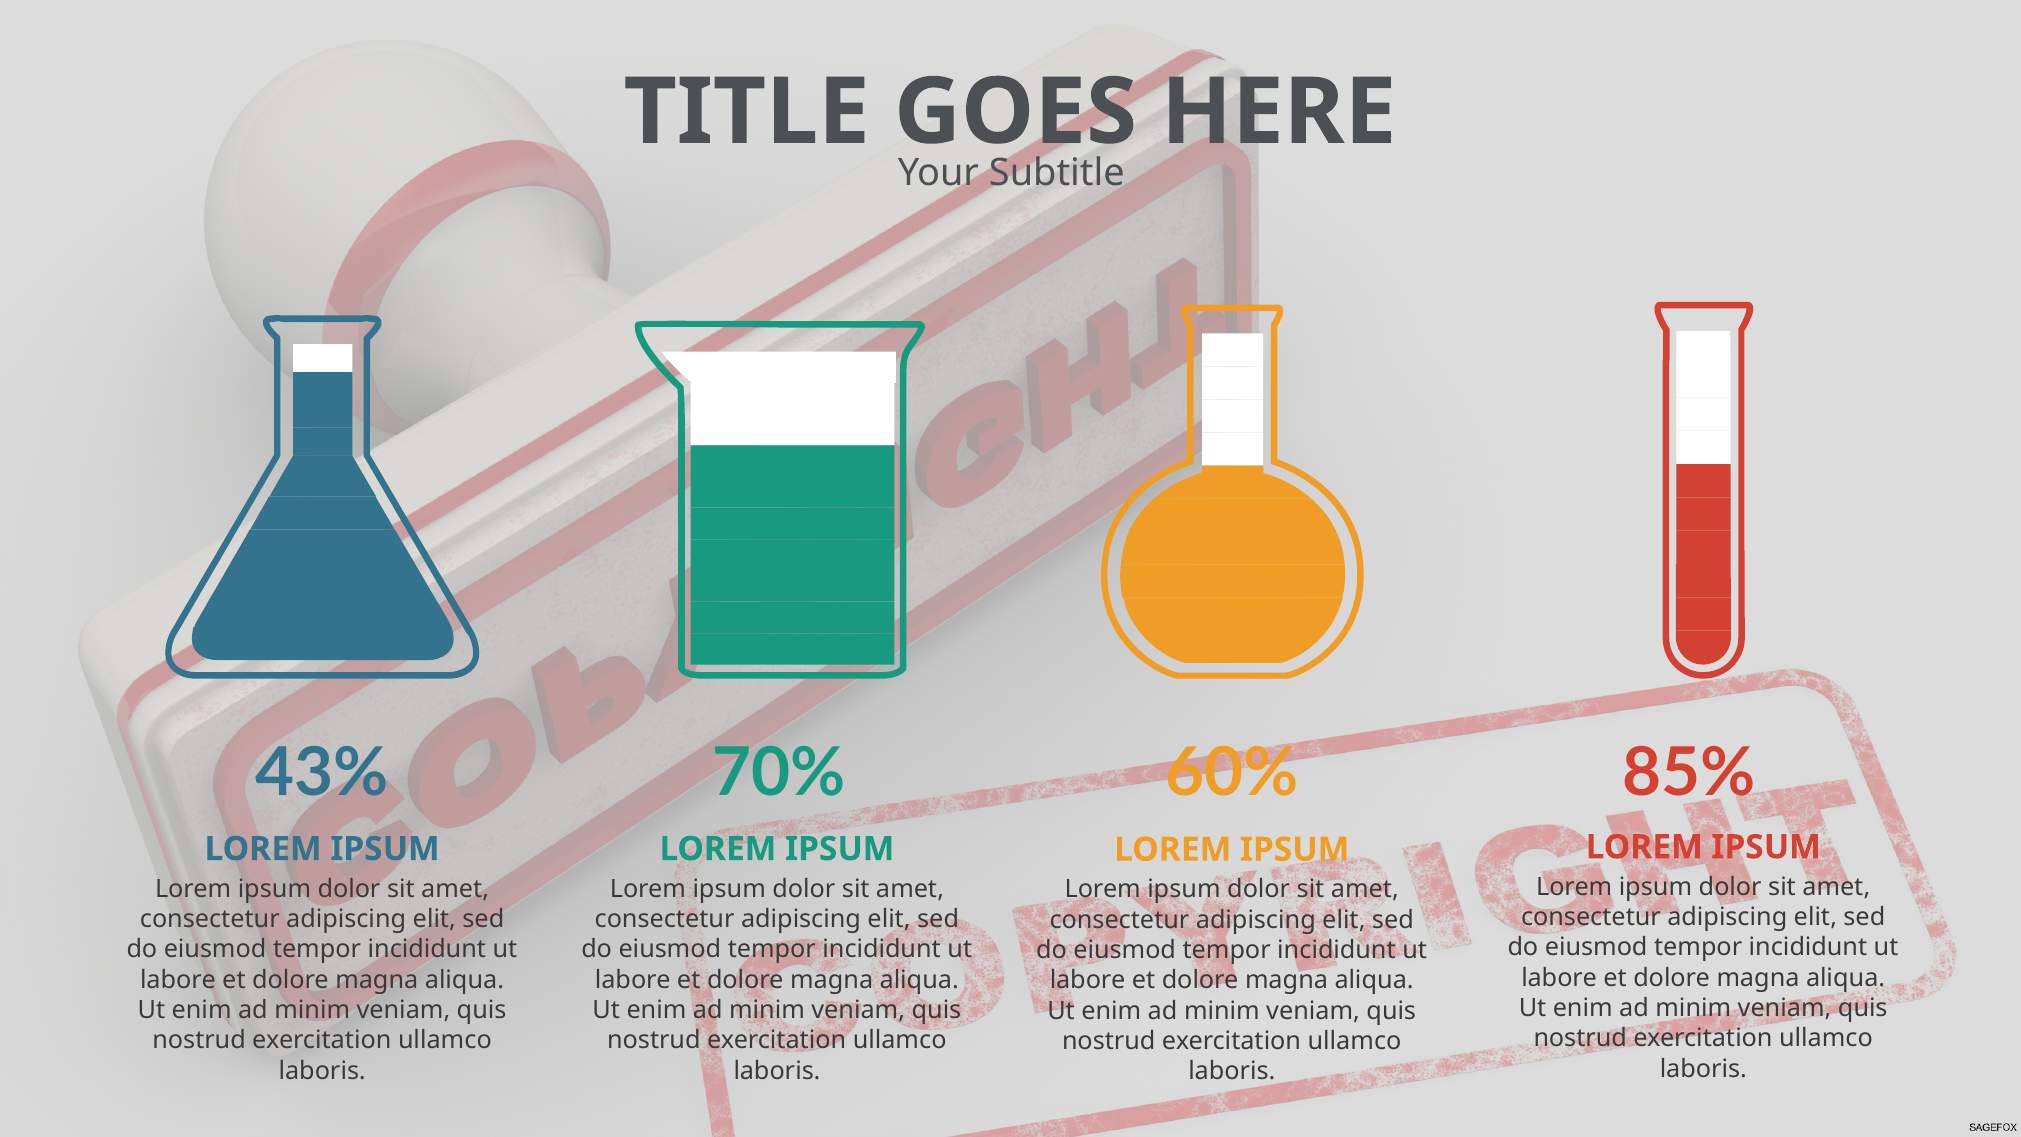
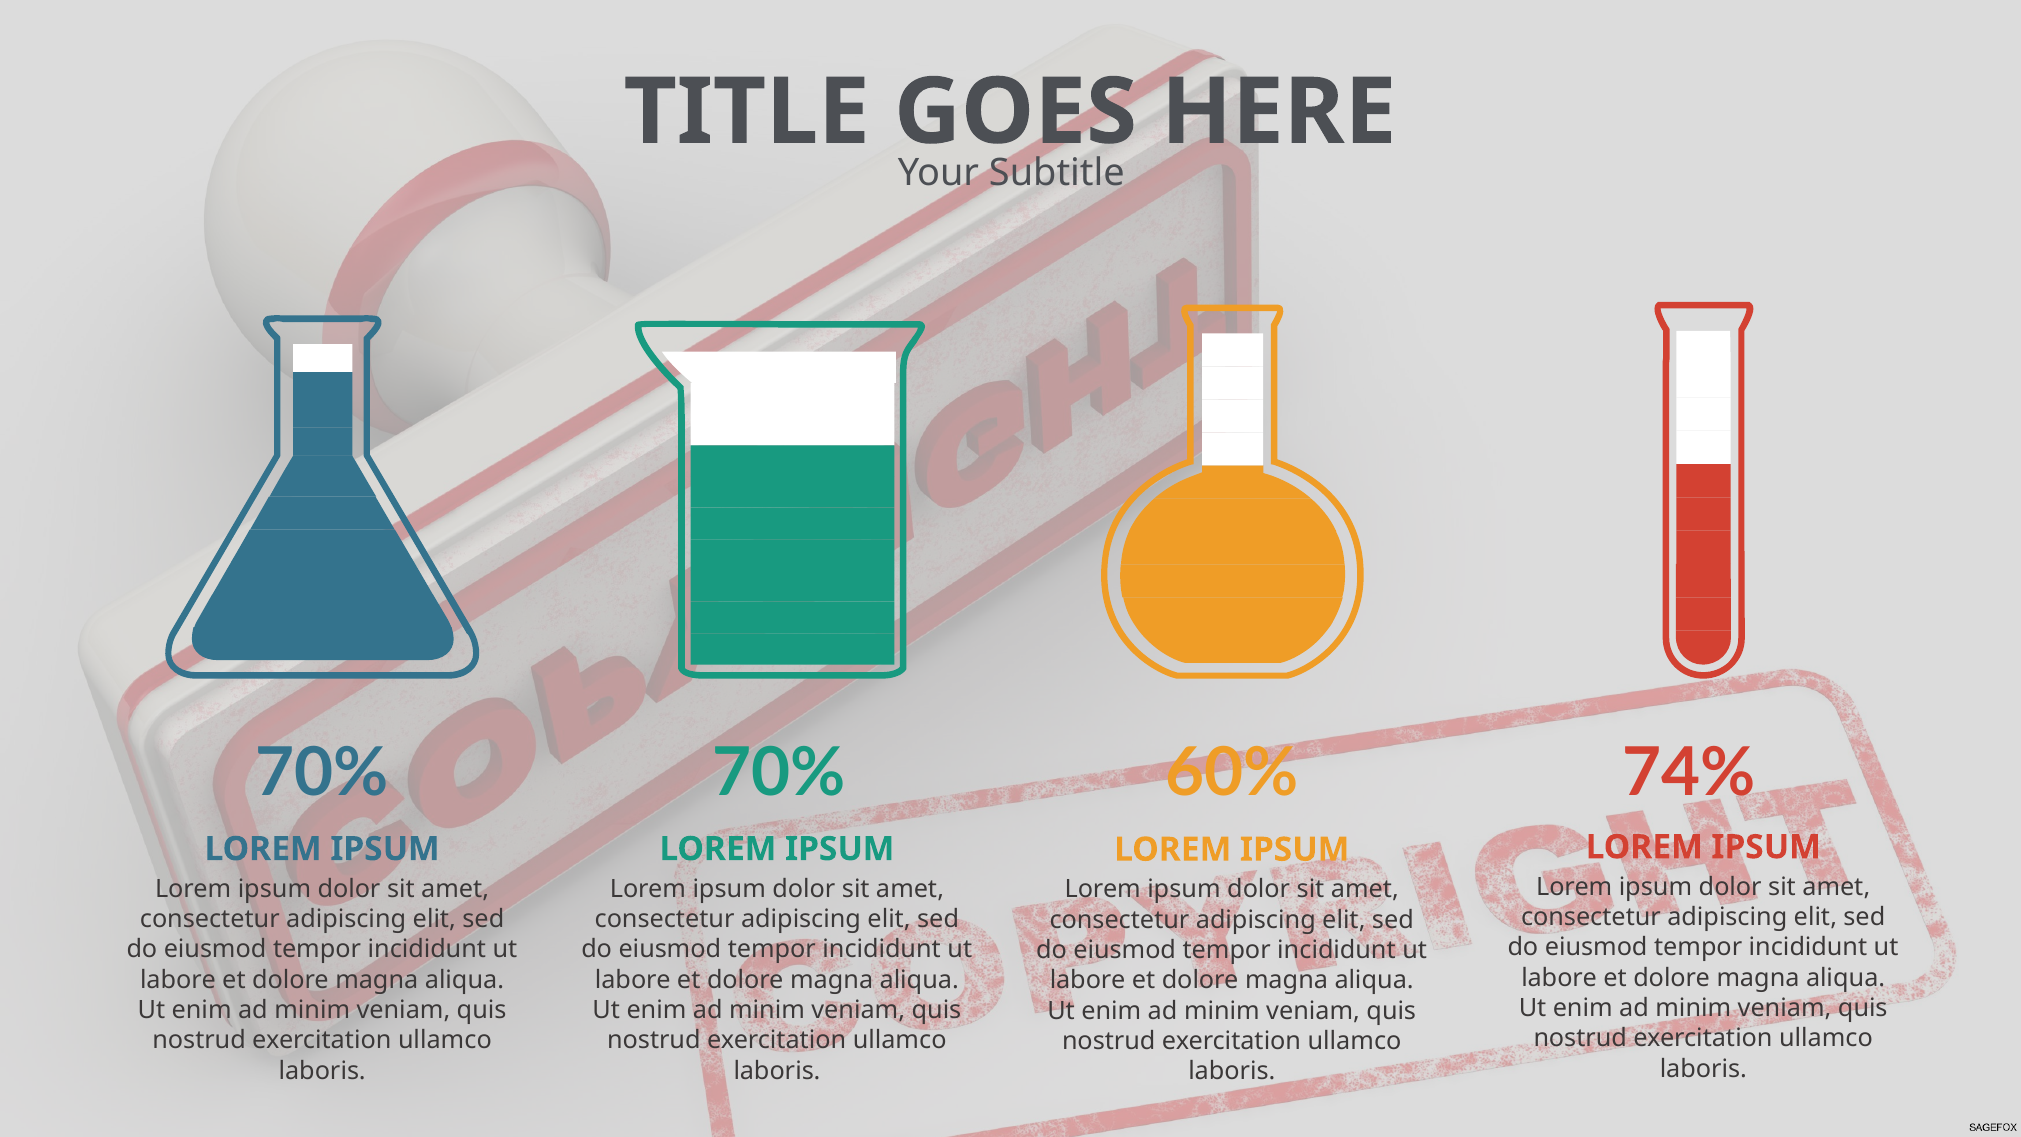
43%: 43% -> 70% (322, 773)
85%: 85% -> 74% (1689, 773)
